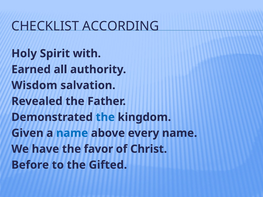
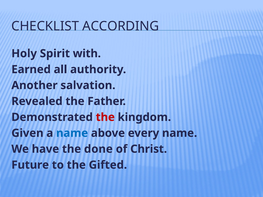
Wisdom: Wisdom -> Another (34, 85)
the colour: blue -> red (105, 117)
favor: favor -> done (98, 149)
Before: Before -> Future (30, 165)
